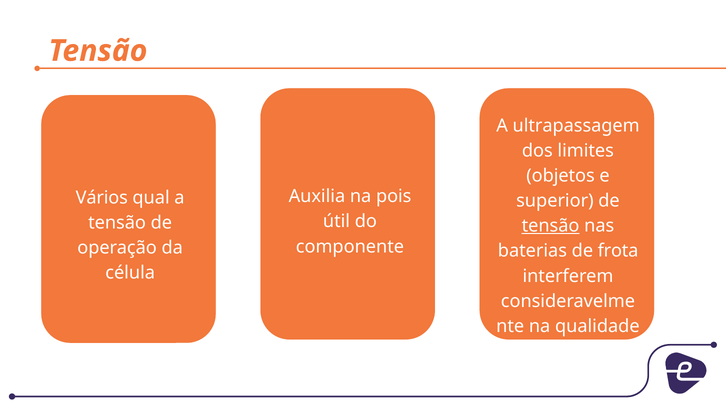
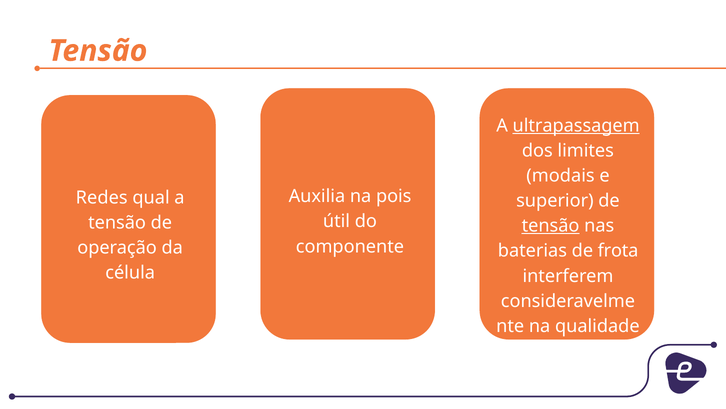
ultrapassagem underline: none -> present (576, 125)
objetos: objetos -> modais (560, 175)
Vários: Vários -> Redes (102, 197)
